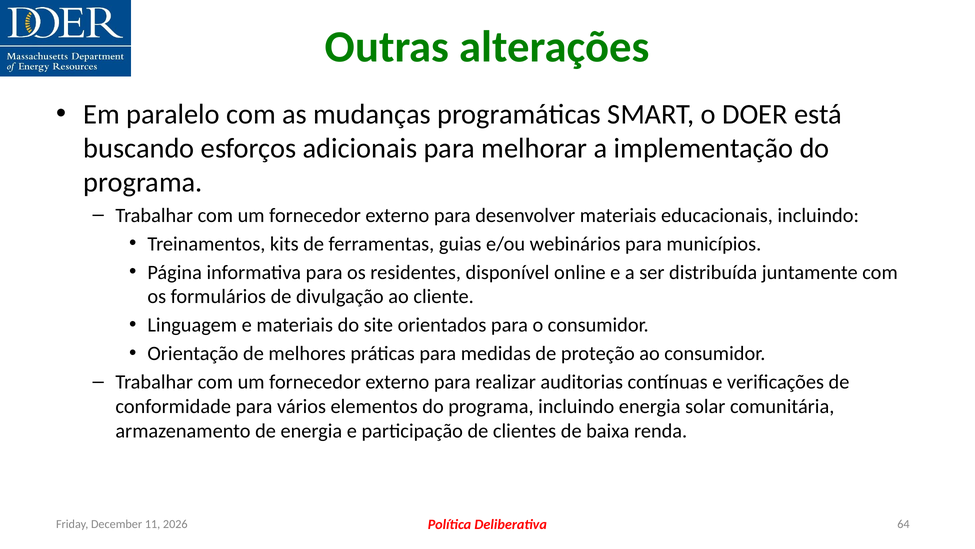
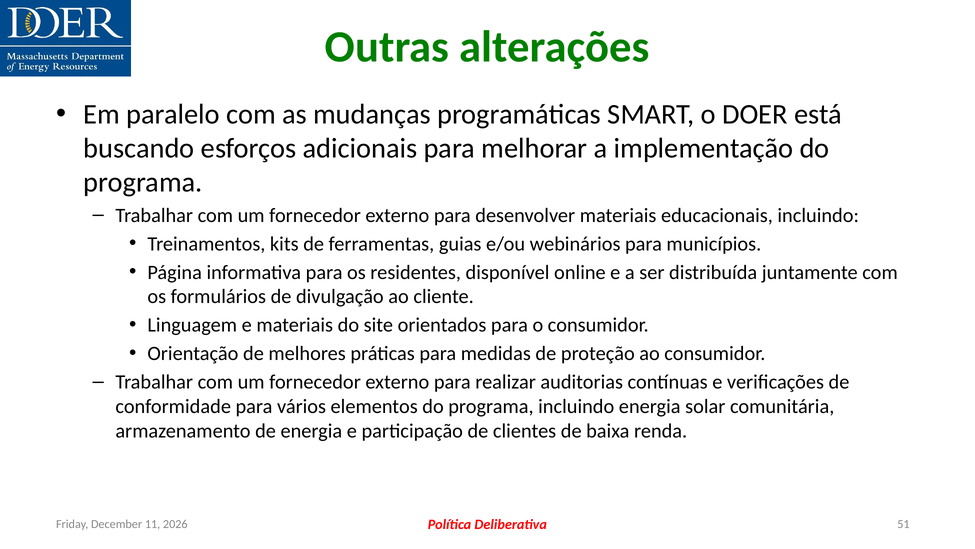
64: 64 -> 51 (903, 524)
